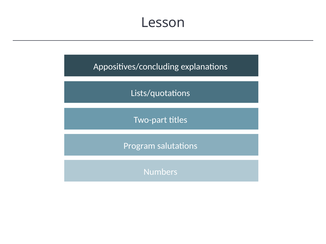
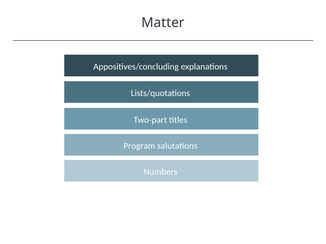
Lesson: Lesson -> Matter (163, 23)
